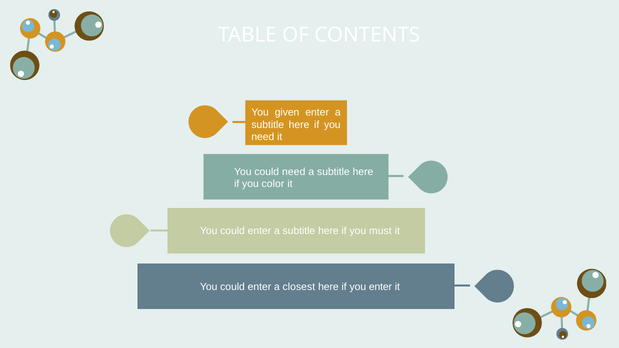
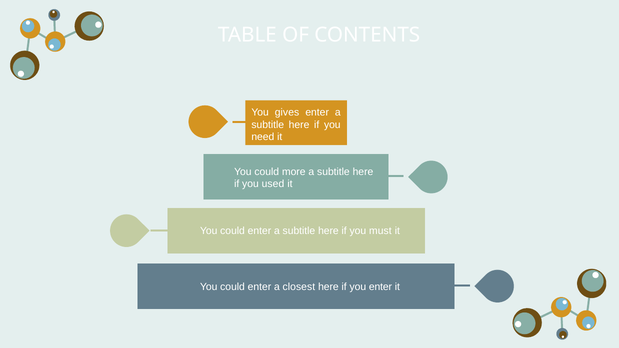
given: given -> gives (287, 112)
could need: need -> more (294, 172)
color: color -> used (273, 184)
